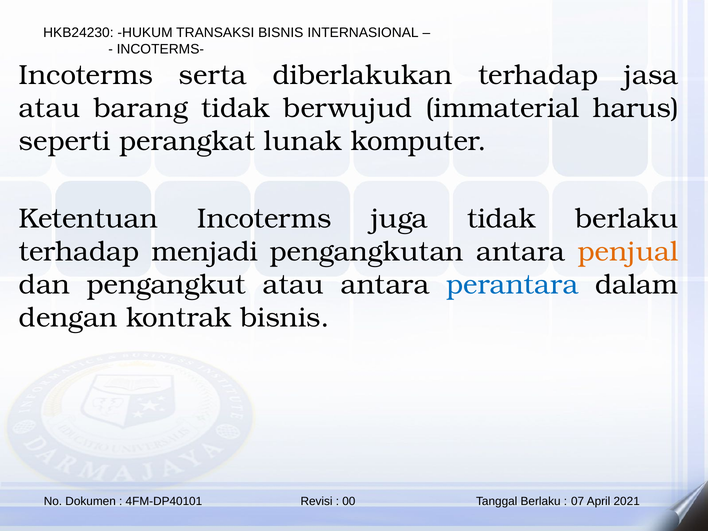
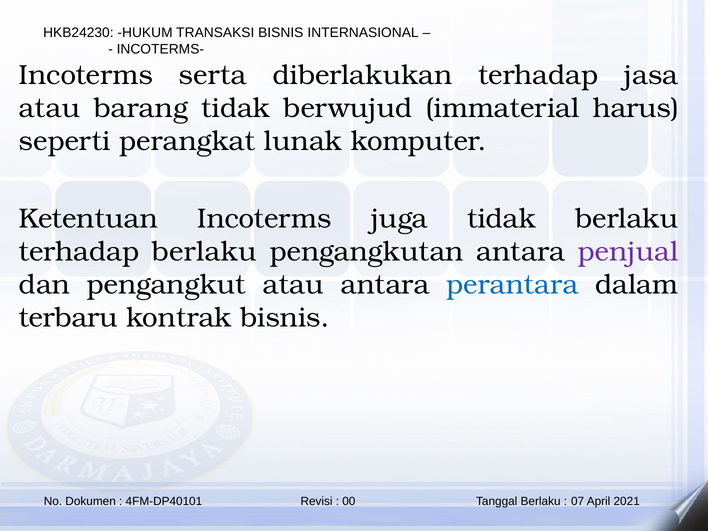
terhadap menjadi: menjadi -> berlaku (204, 252)
penjual colour: orange -> purple (628, 252)
dengan: dengan -> terbaru (68, 318)
